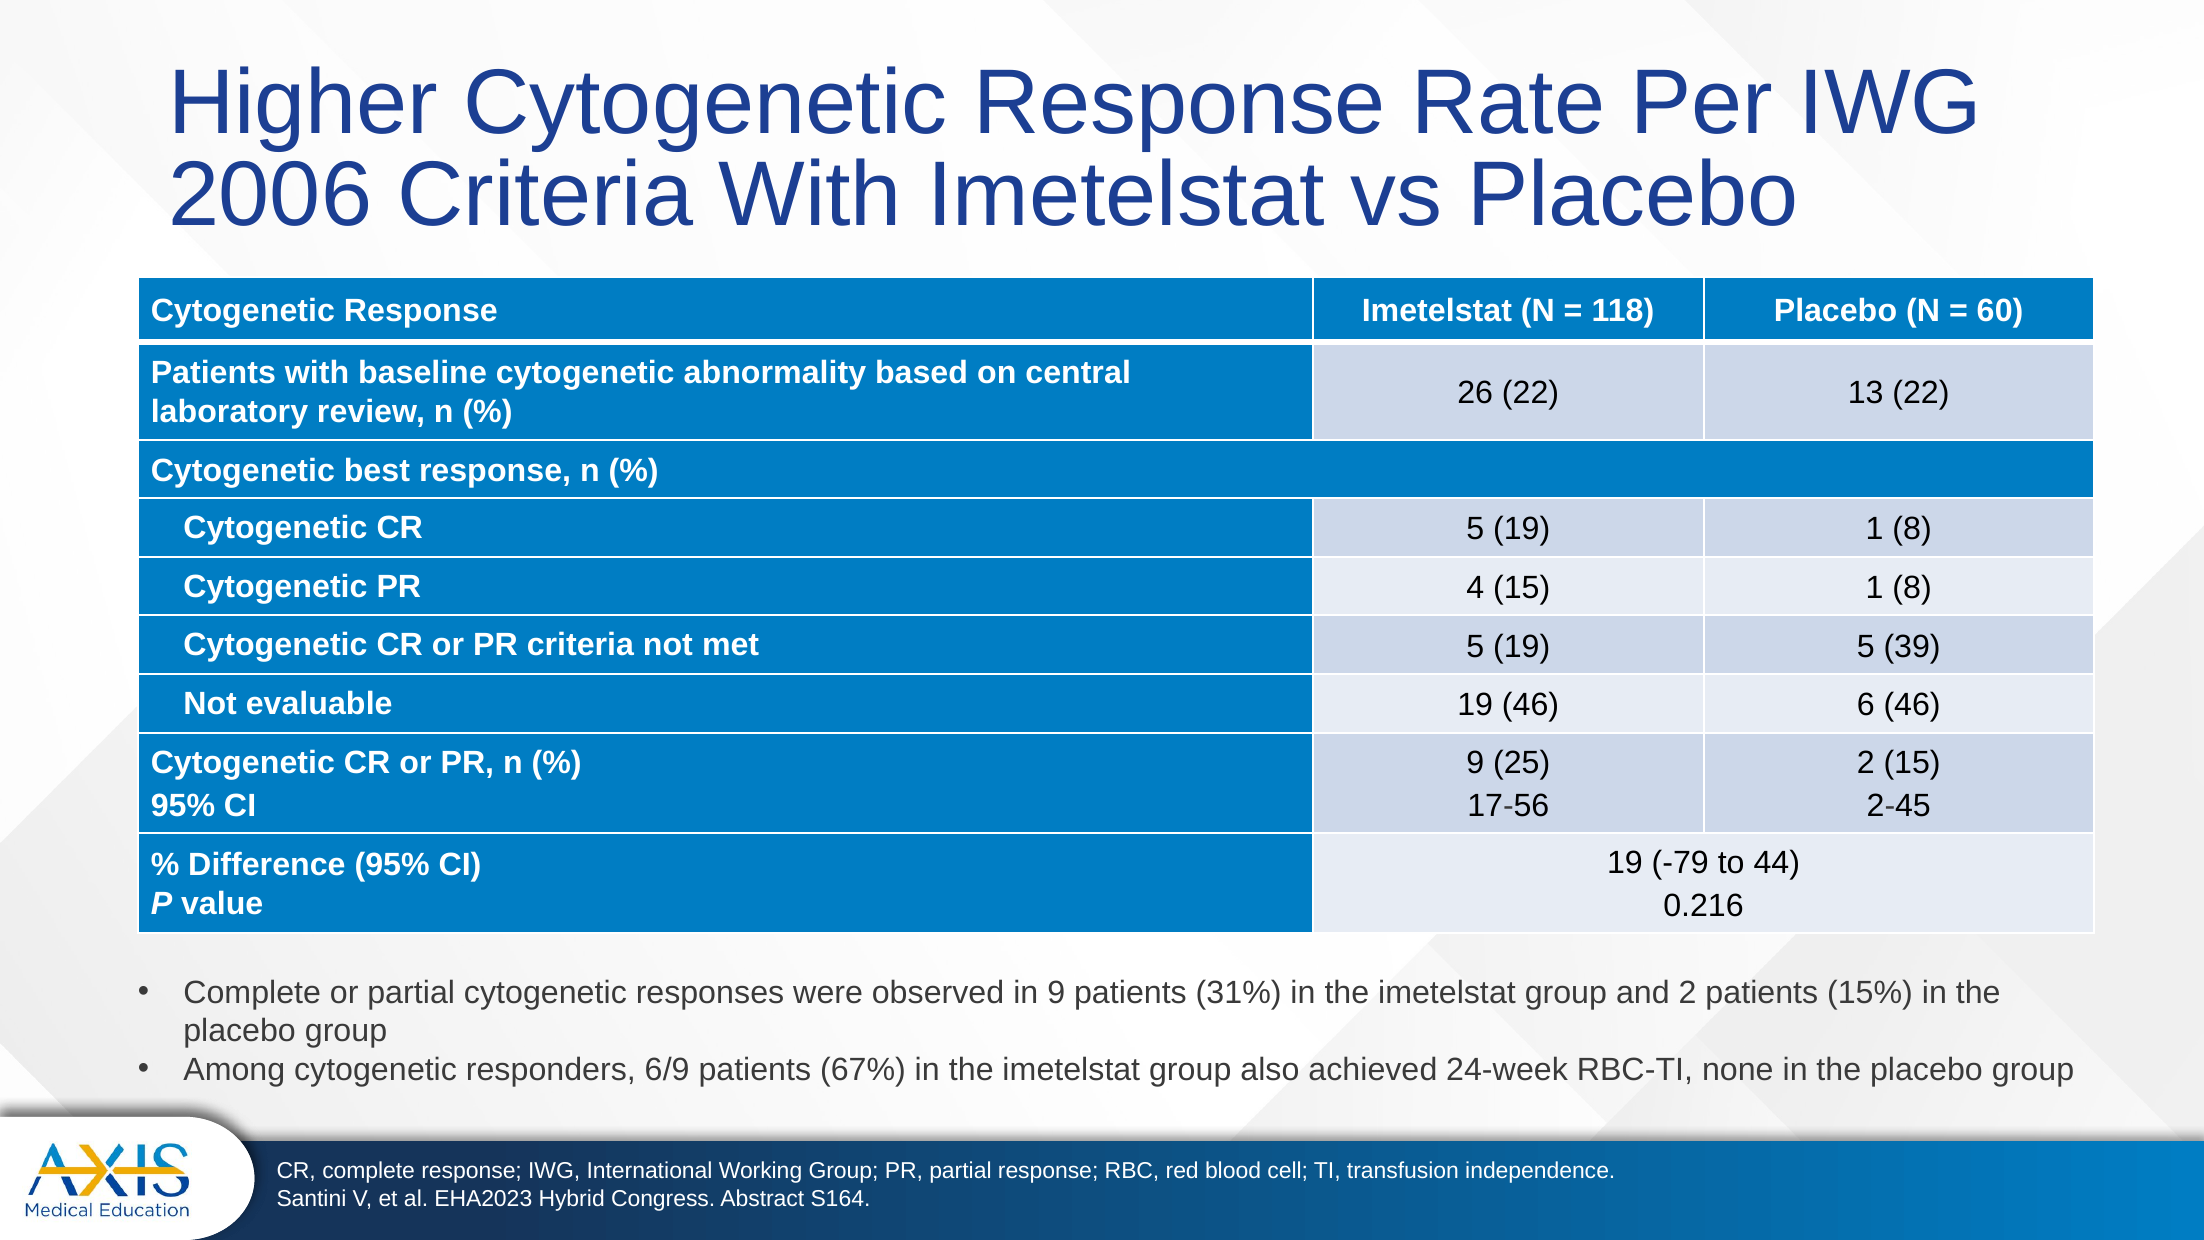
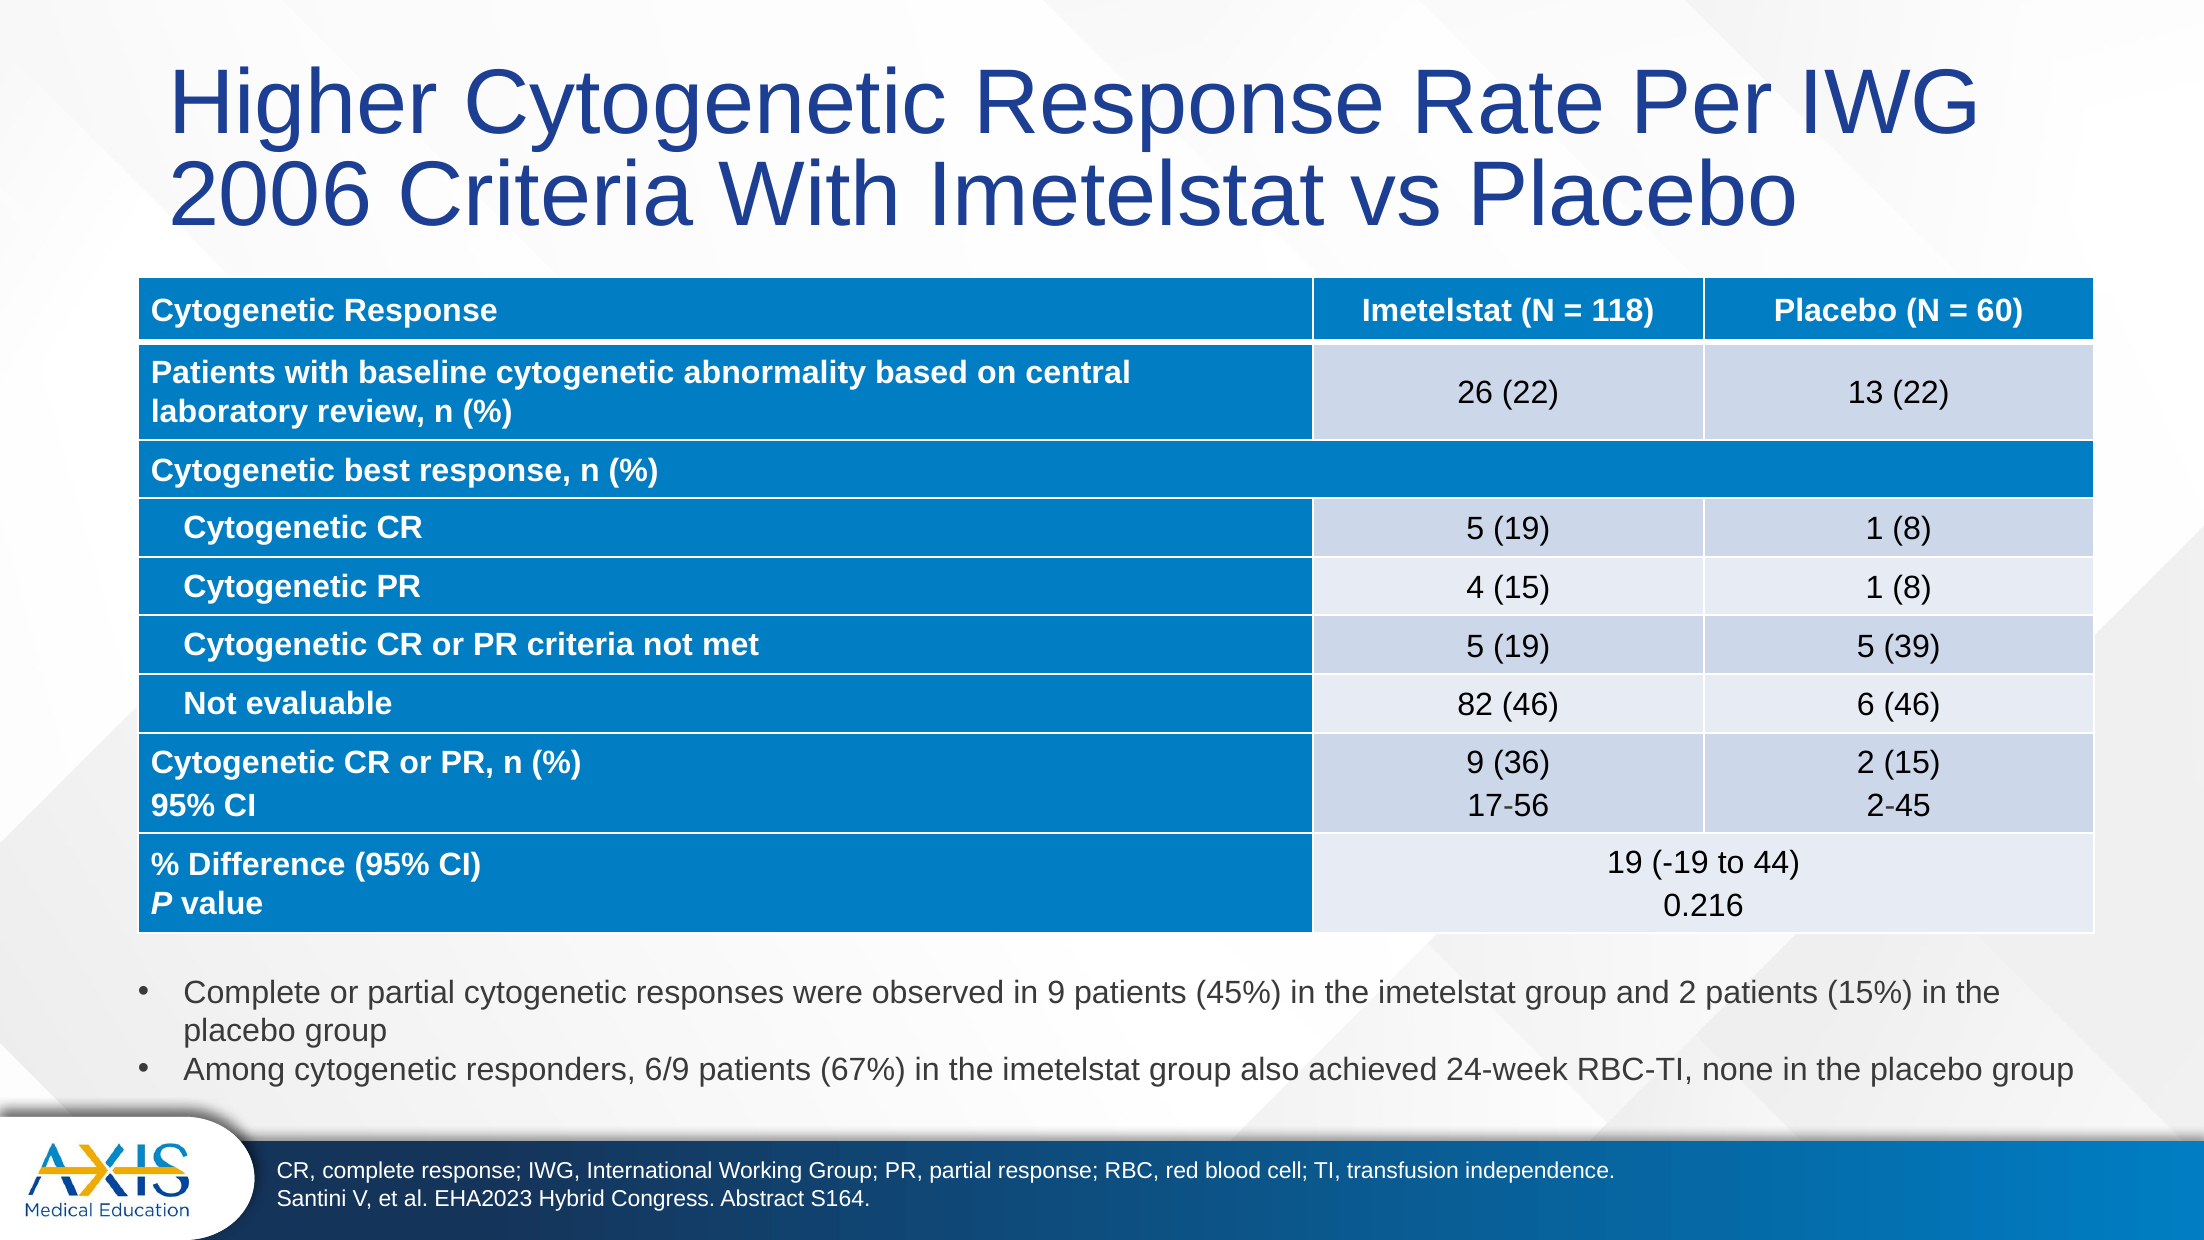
evaluable 19: 19 -> 82 (1475, 705)
25: 25 -> 36 (1522, 763)
-79: -79 -> -19 (1680, 863)
31%: 31% -> 45% (1239, 992)
